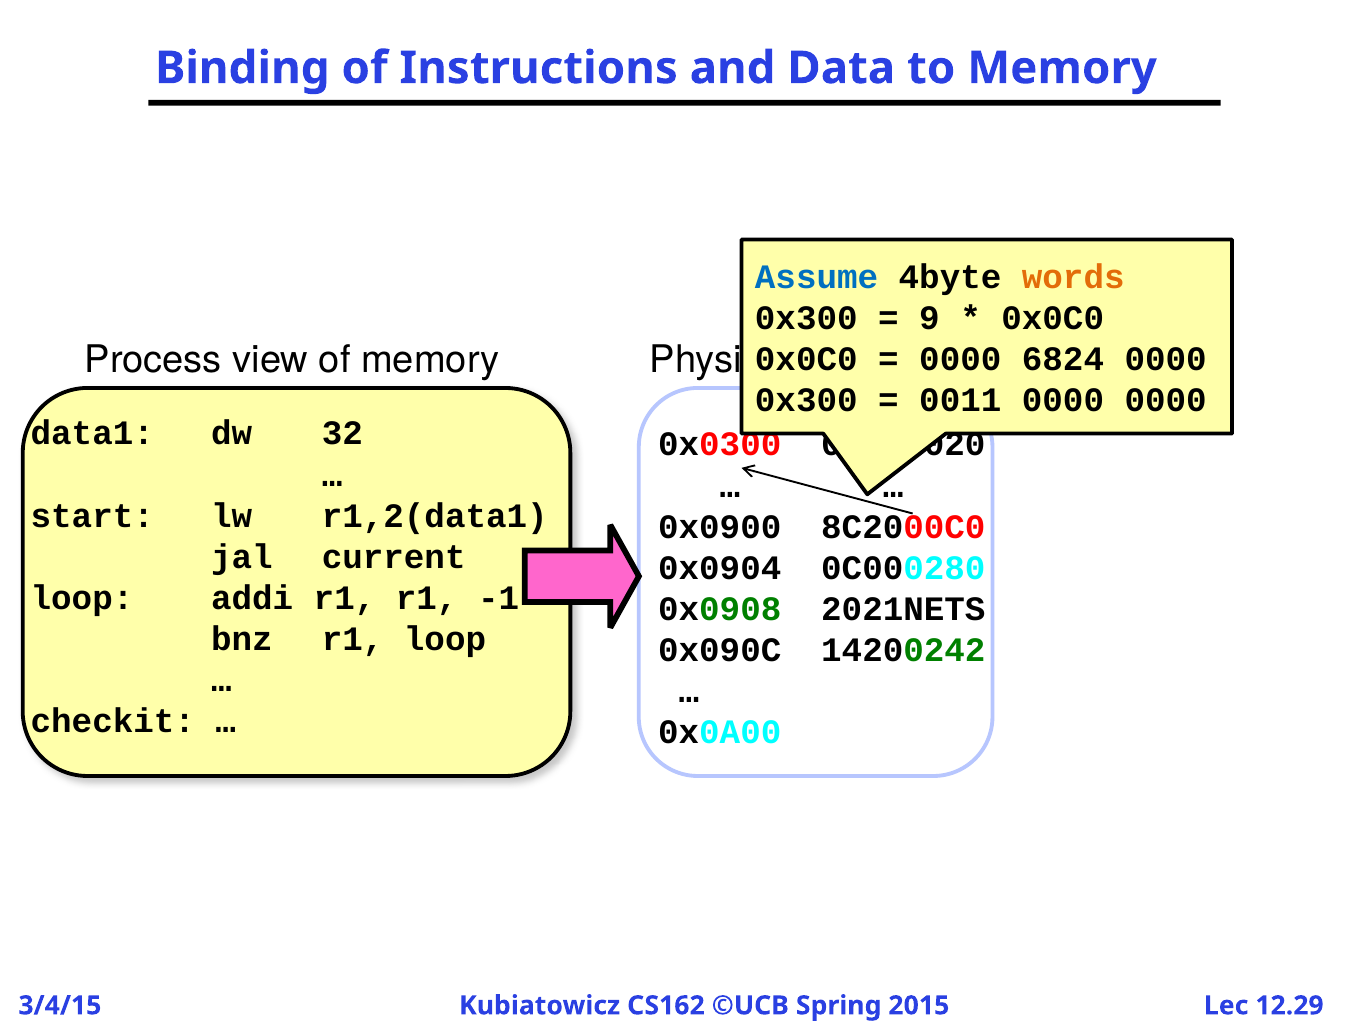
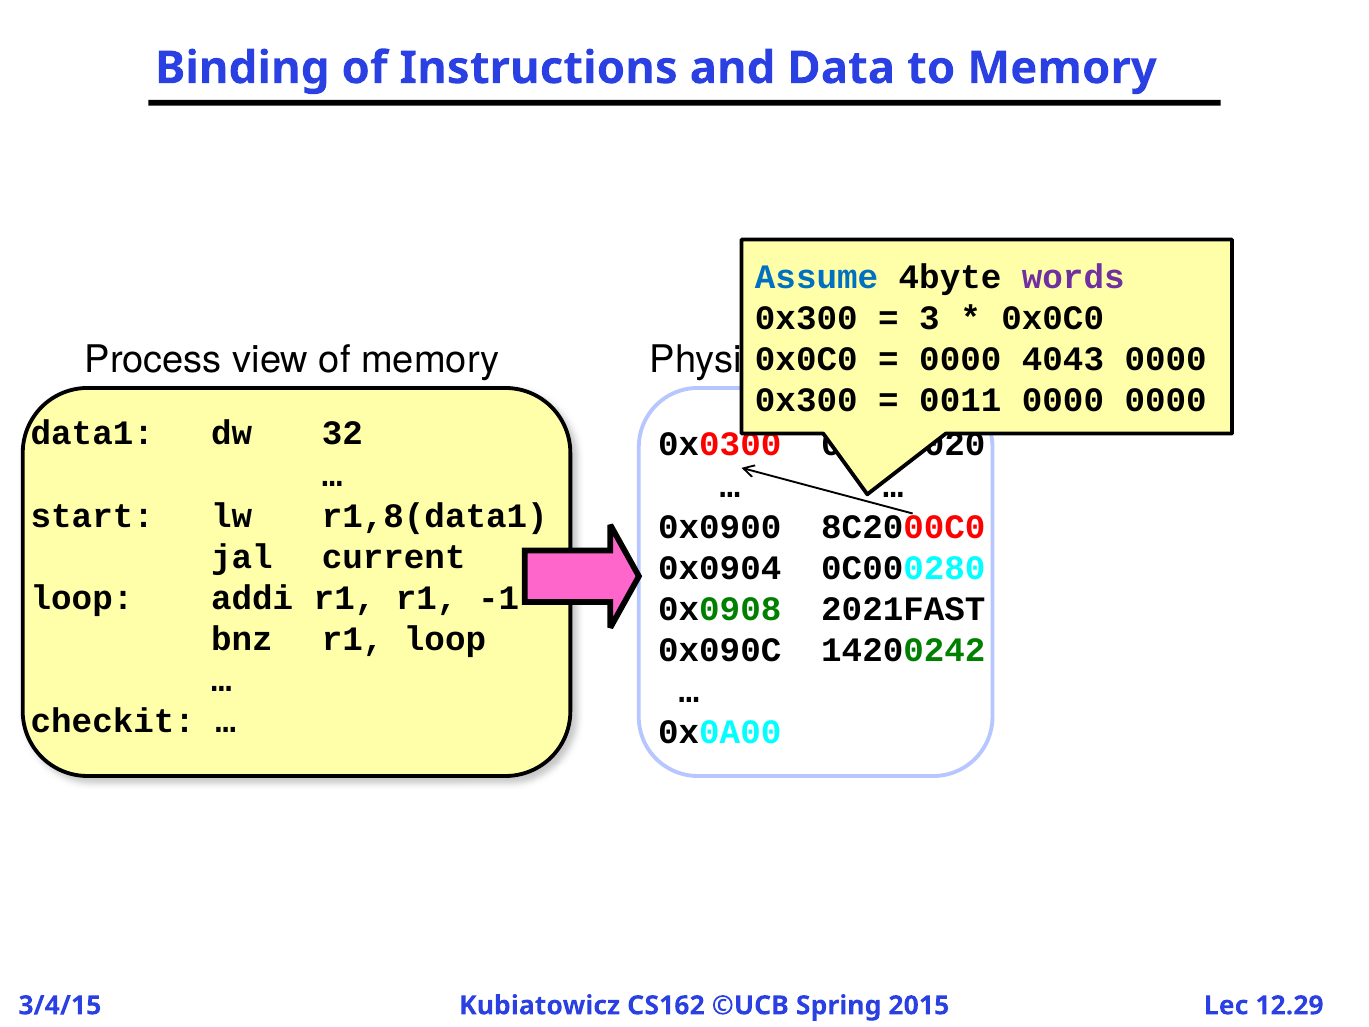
words colour: orange -> purple (1073, 277)
9: 9 -> 3 (929, 318)
6824: 6824 -> 4043 (1063, 359)
r1,2(data1: r1,2(data1 -> r1,8(data1 (435, 516)
2021NETS: 2021NETS -> 2021FAST (903, 609)
